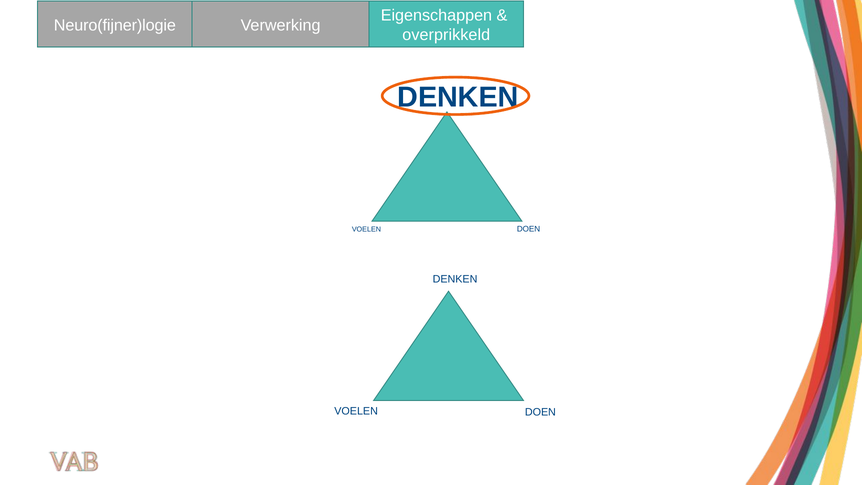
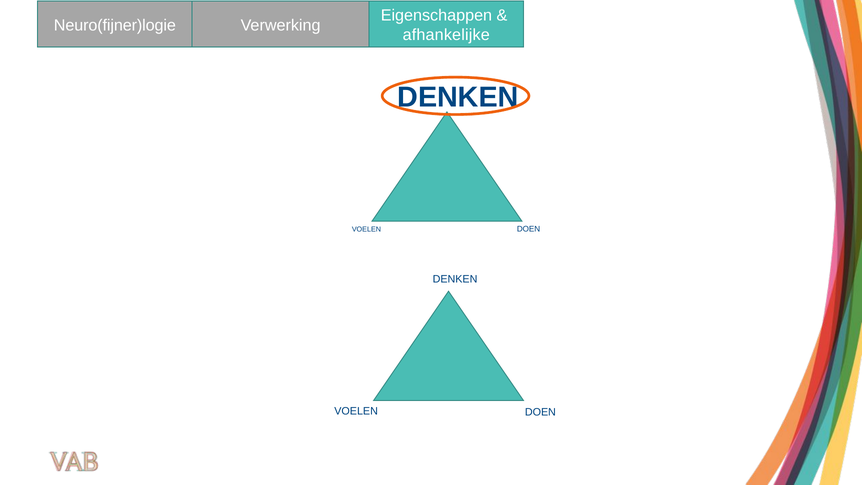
overprikkeld: overprikkeld -> afhankelijke (446, 35)
